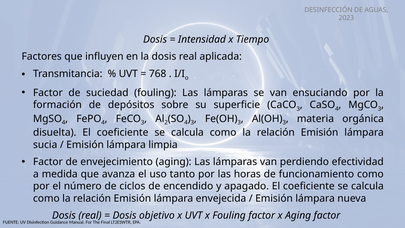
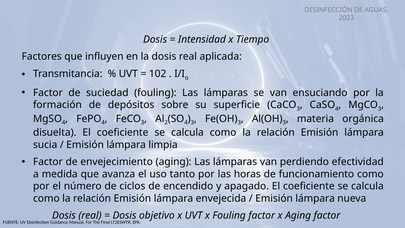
768: 768 -> 102 (158, 74)
